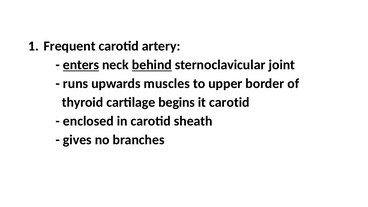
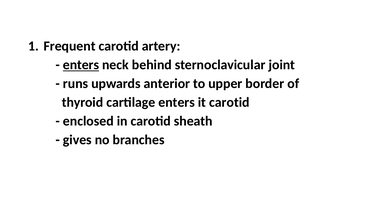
behind underline: present -> none (152, 65)
muscles: muscles -> anterior (167, 84)
cartilage begins: begins -> enters (177, 102)
